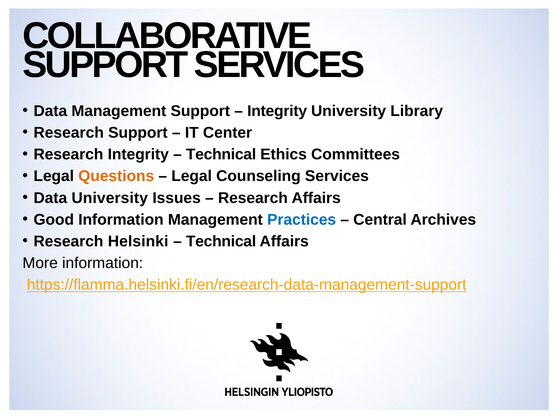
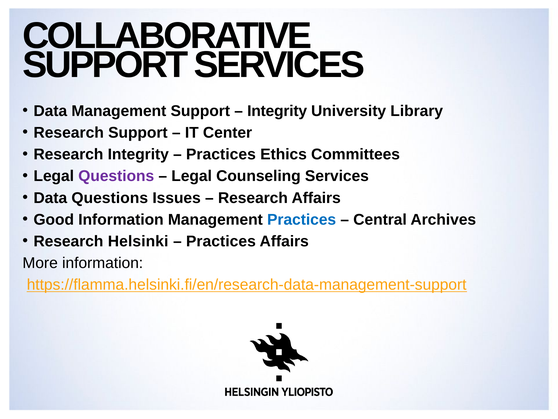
Technical: Technical -> Practices (221, 154)
Questions colour: orange -> purple (116, 176)
Data University: University -> Questions (110, 198)
Technical: Technical -> Practices (221, 241)
